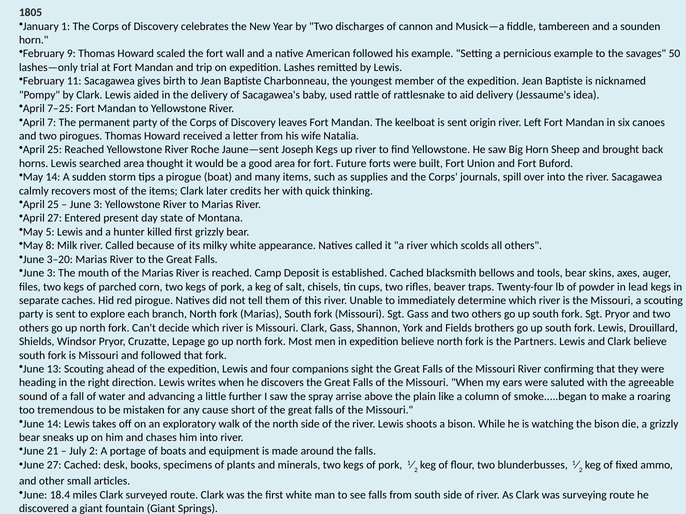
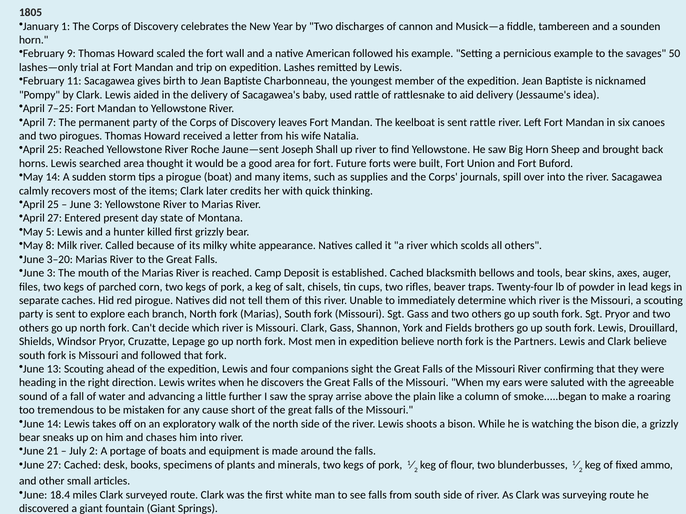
sent origin: origin -> rattle (483, 122)
Joseph Kegs: Kegs -> Shall (327, 150)
